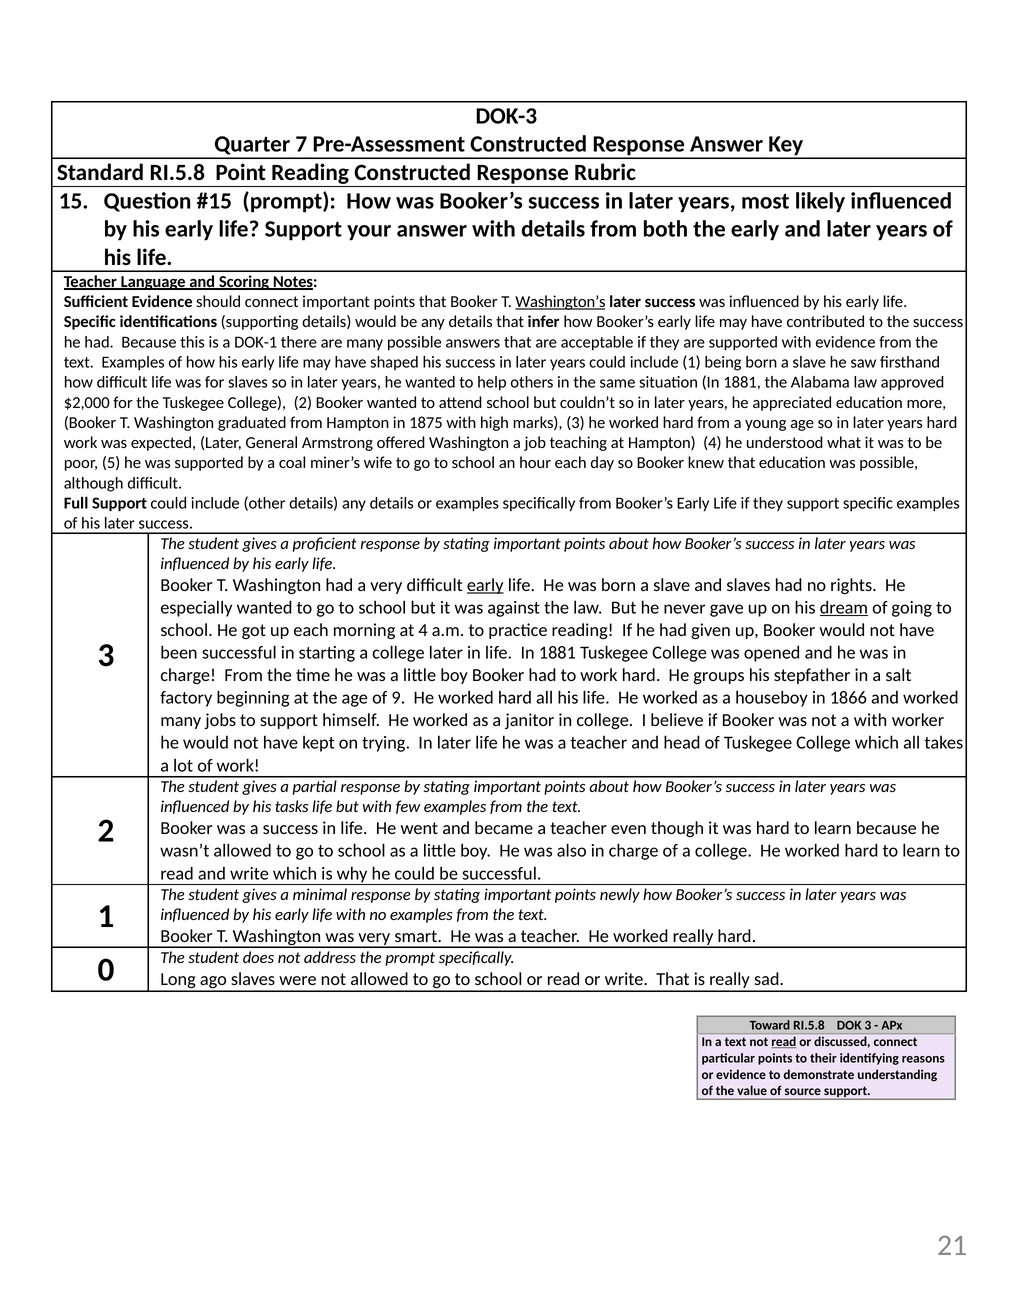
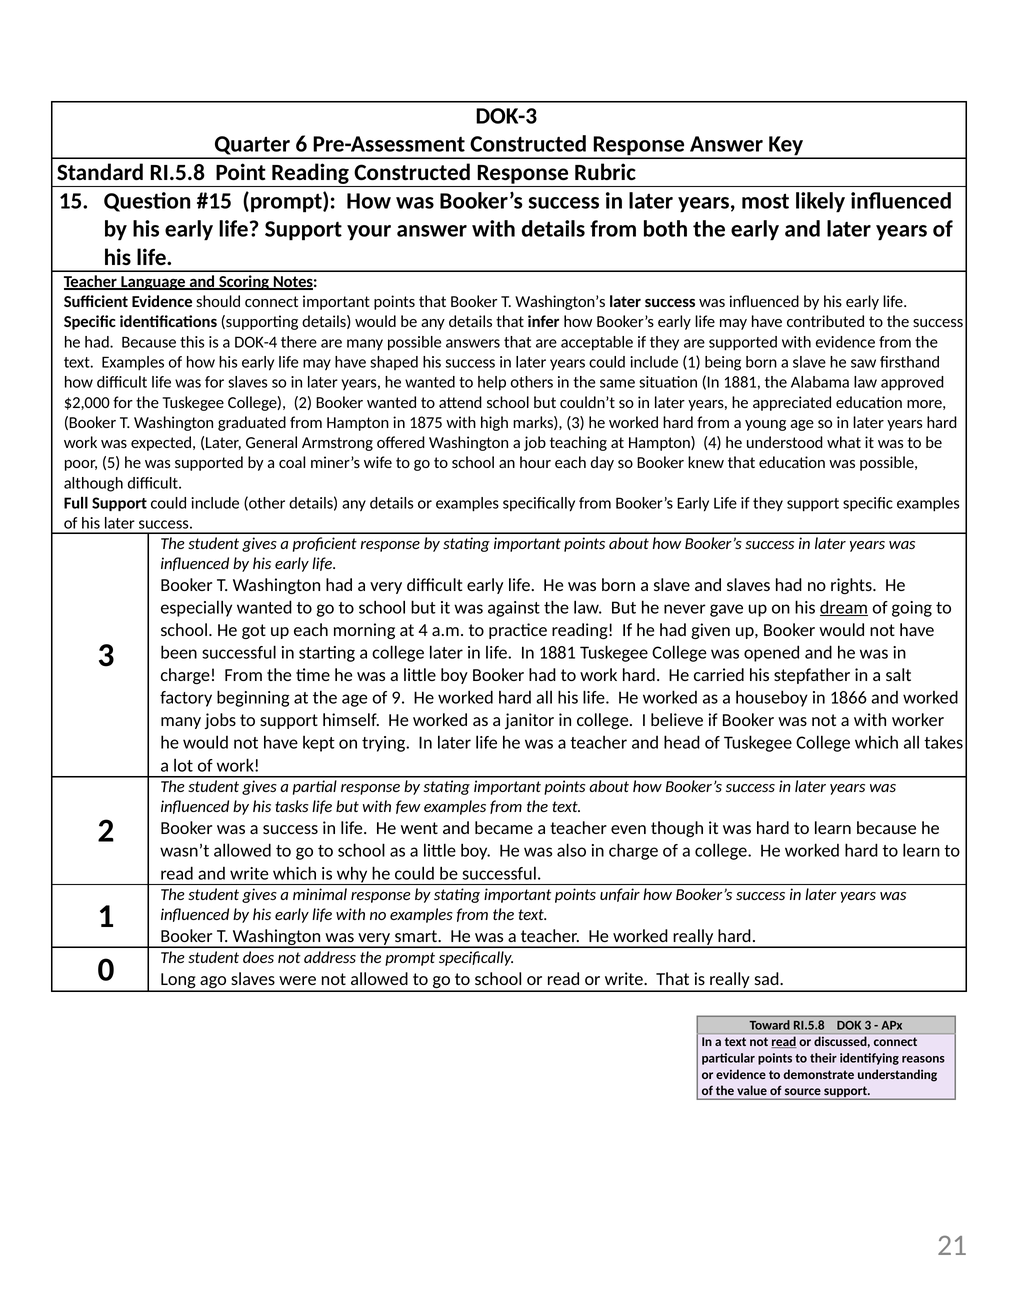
7: 7 -> 6 (301, 144)
Washington’s underline: present -> none (561, 302)
DOK-1: DOK-1 -> DOK-4 (256, 342)
early underline: present -> none (485, 585)
groups: groups -> carried (719, 675)
newly: newly -> unfair (620, 895)
